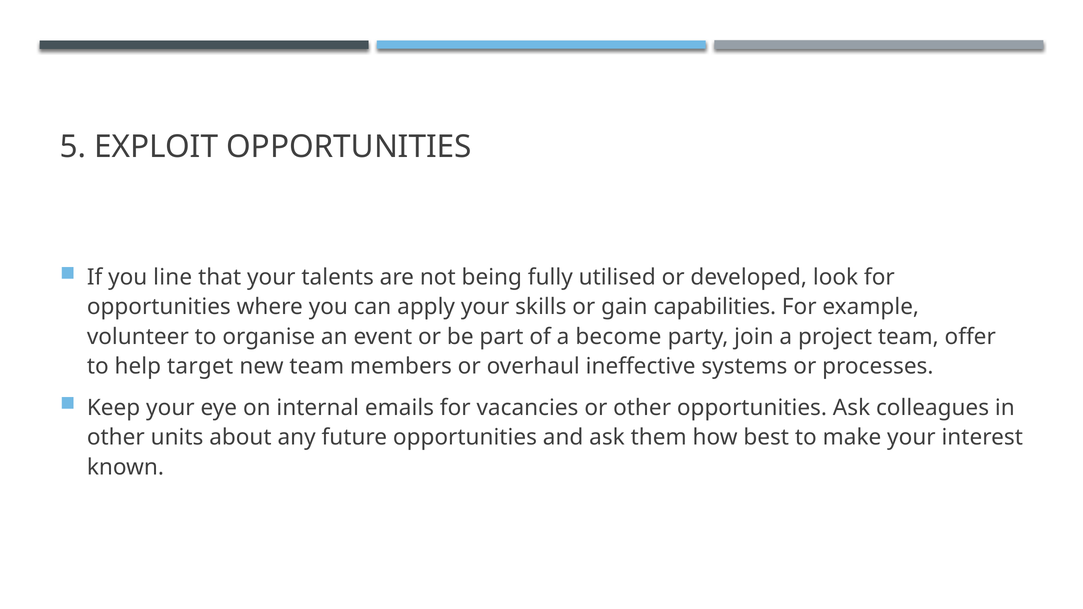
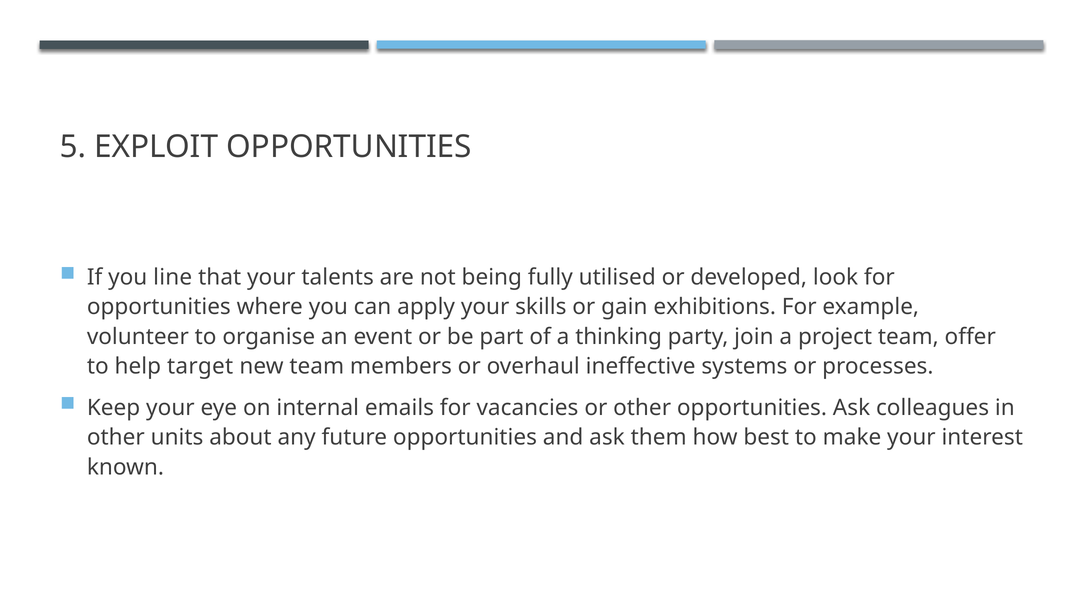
capabilities: capabilities -> exhibitions (715, 307)
become: become -> thinking (619, 337)
